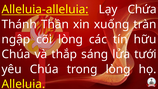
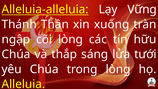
Chứa: Chứa -> Vững (142, 9)
